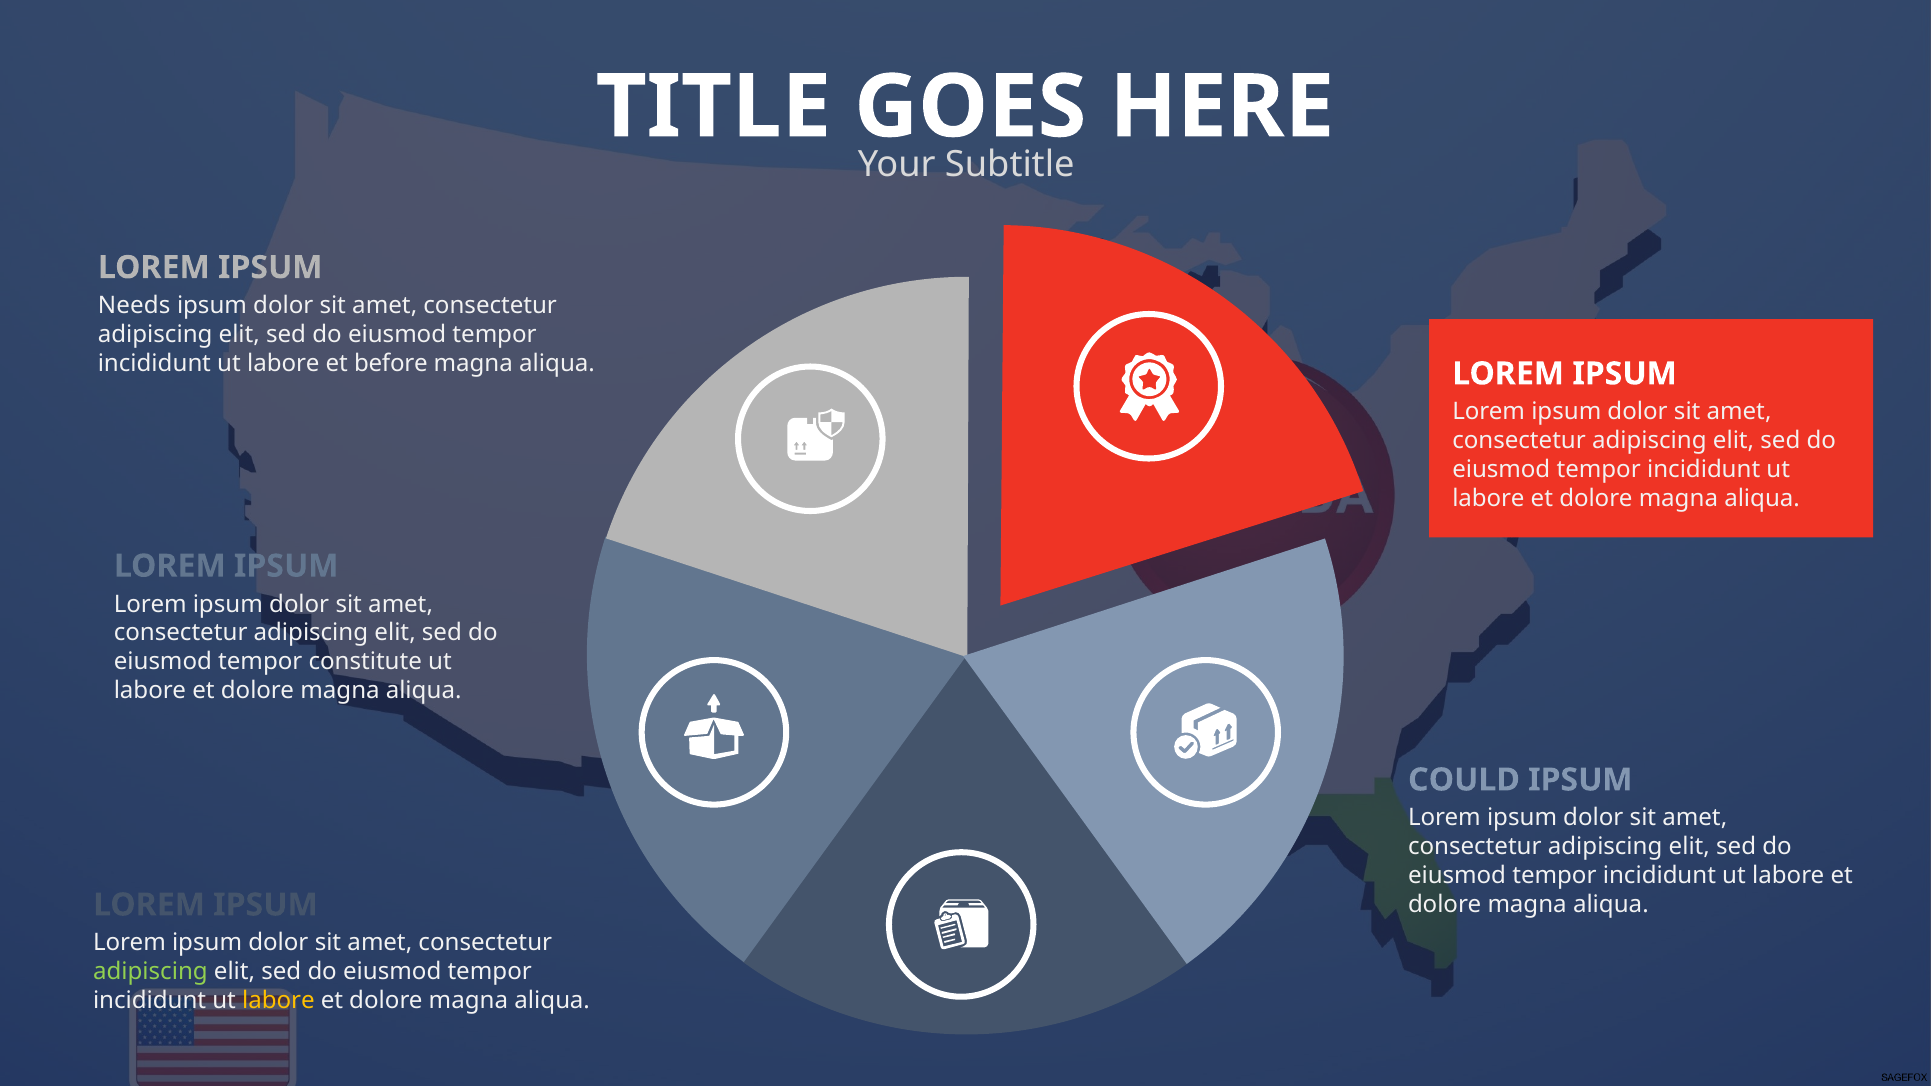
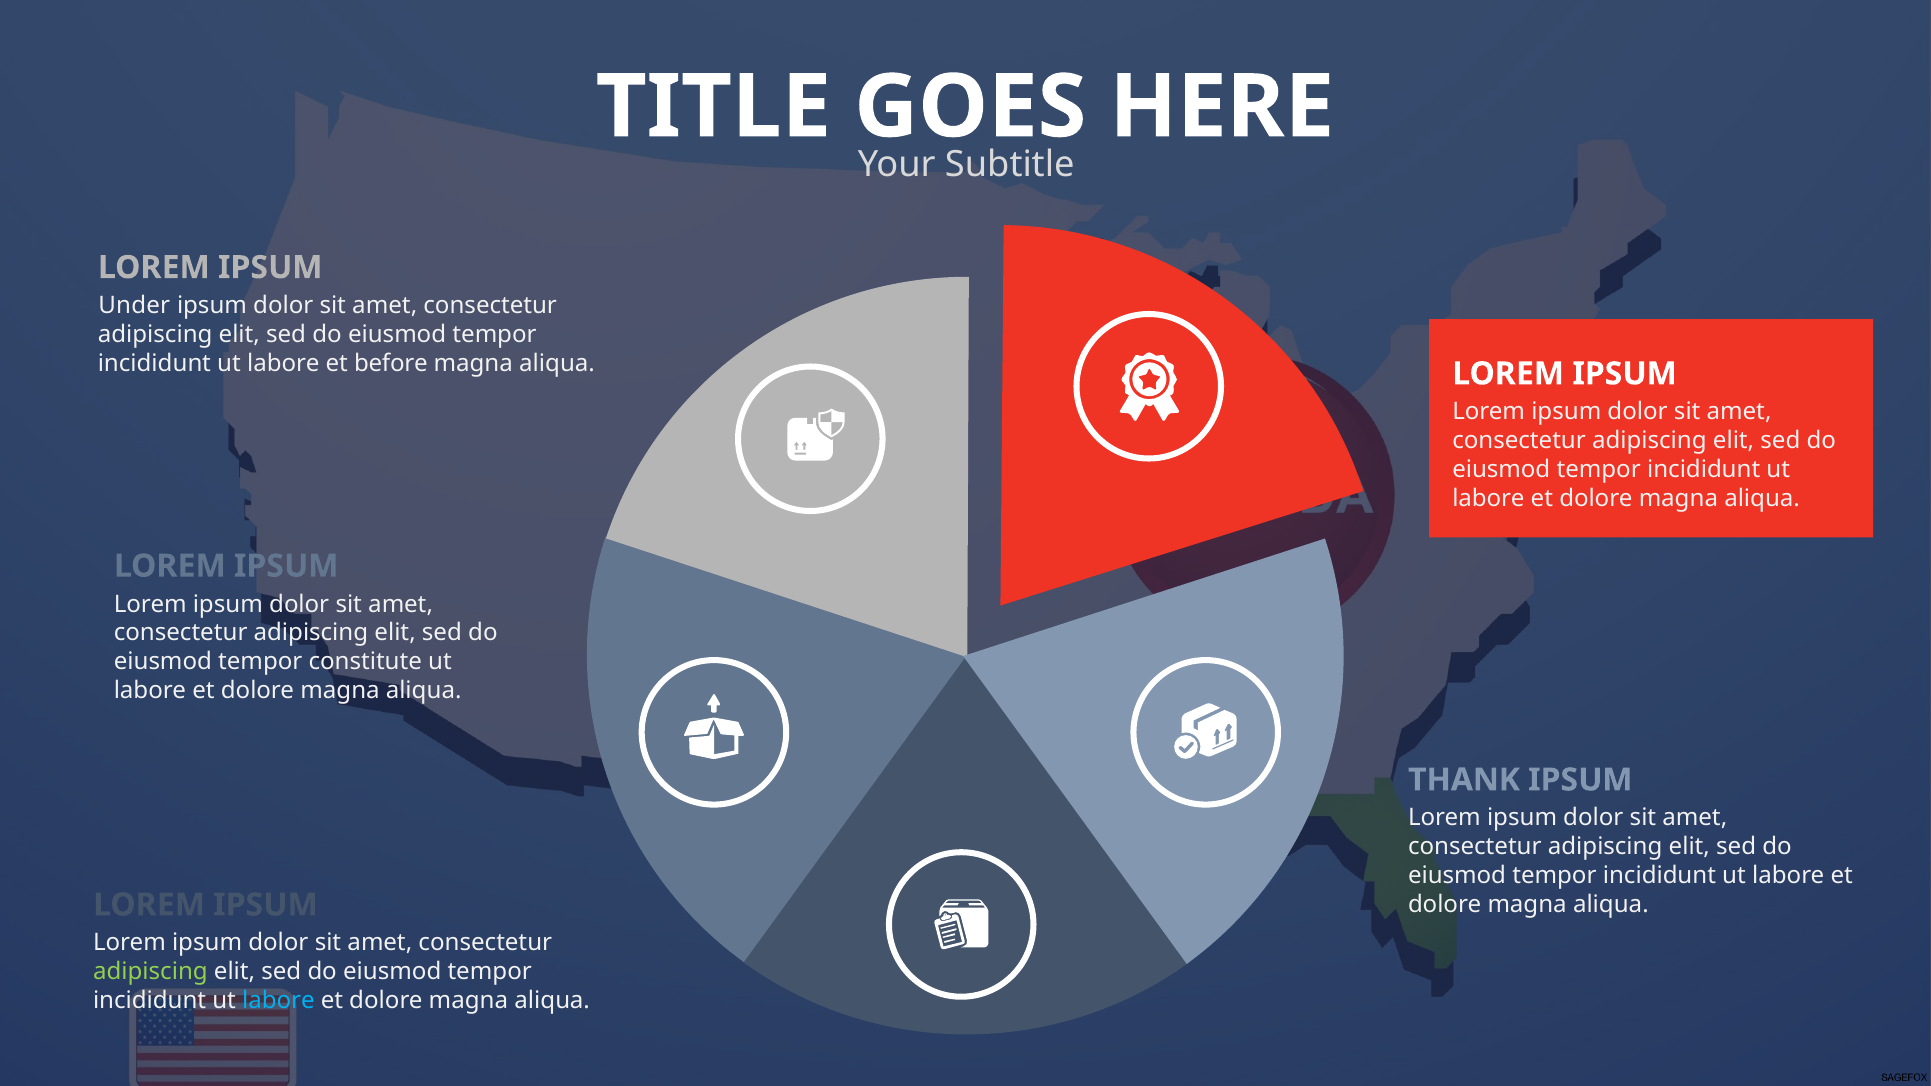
Needs: Needs -> Under (134, 306)
COULD: COULD -> THANK (1464, 780)
labore colour: yellow -> light blue (278, 1001)
